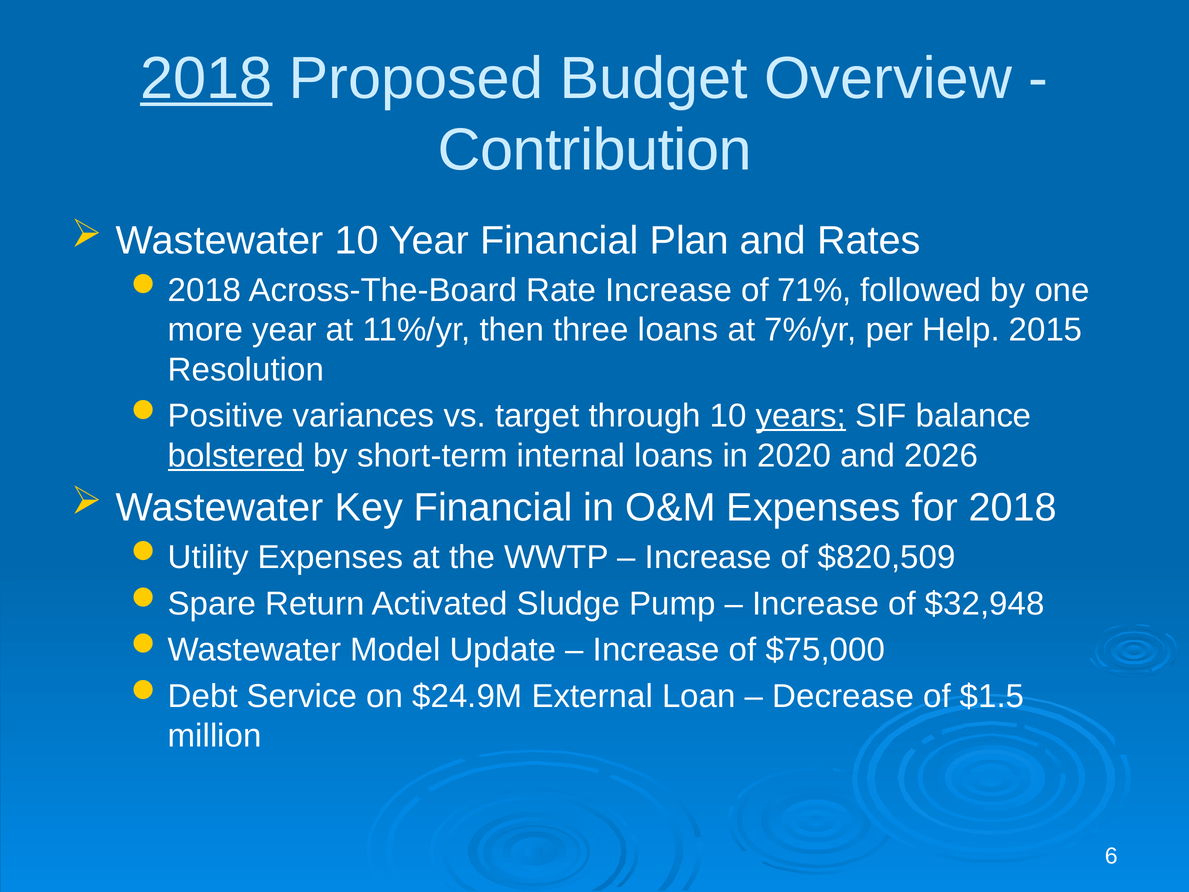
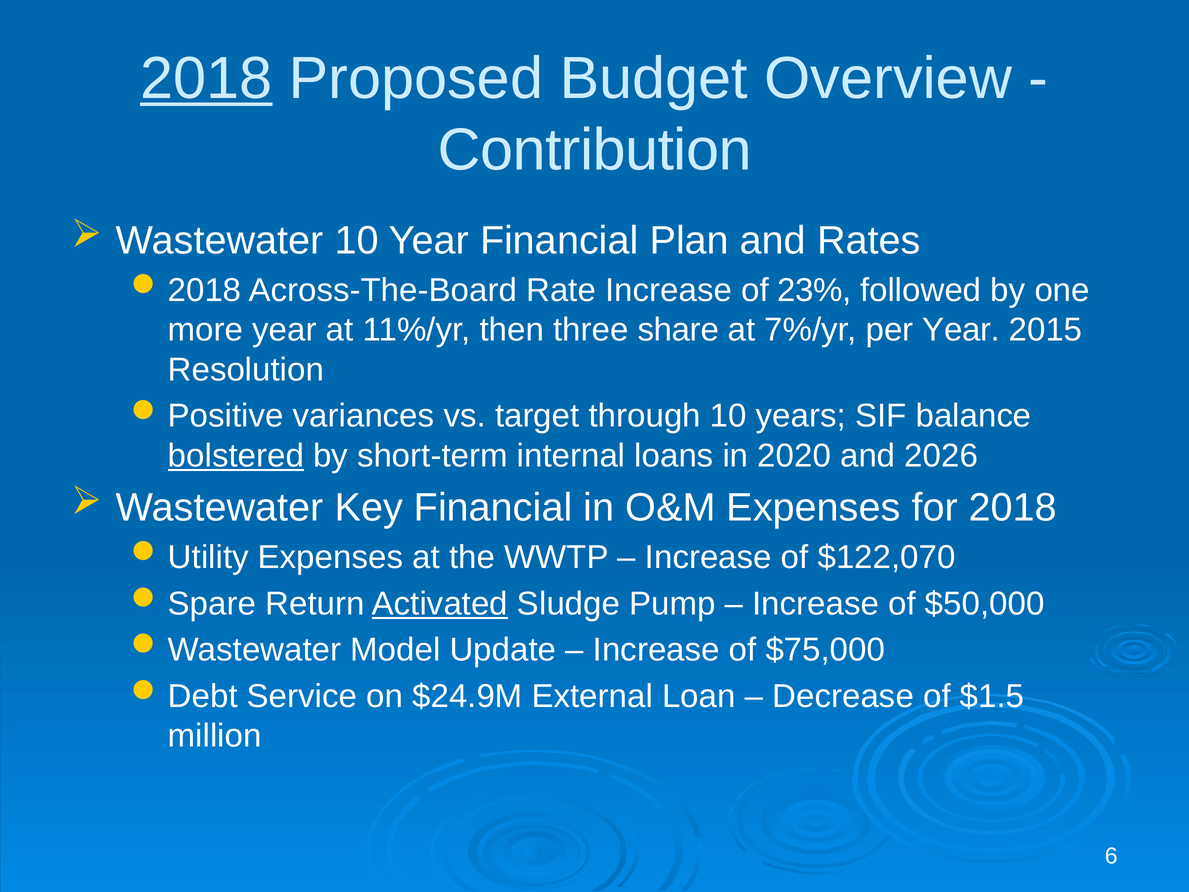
71%: 71% -> 23% (814, 290)
three loans: loans -> share (678, 330)
per Help: Help -> Year (961, 330)
years underline: present -> none (801, 416)
$820,509: $820,509 -> $122,070 (887, 557)
Activated underline: none -> present (440, 603)
$32,948: $32,948 -> $50,000 (985, 603)
